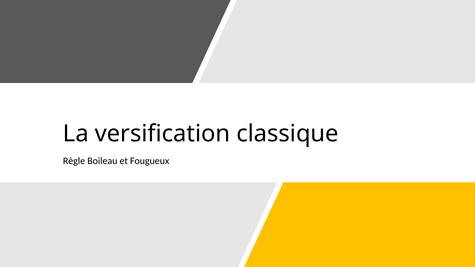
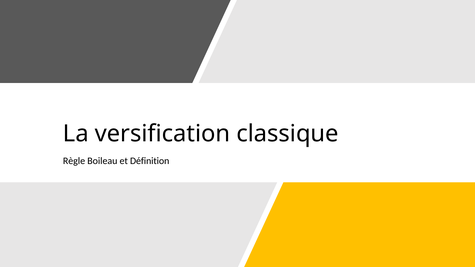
Fougueux: Fougueux -> Définition (150, 161)
